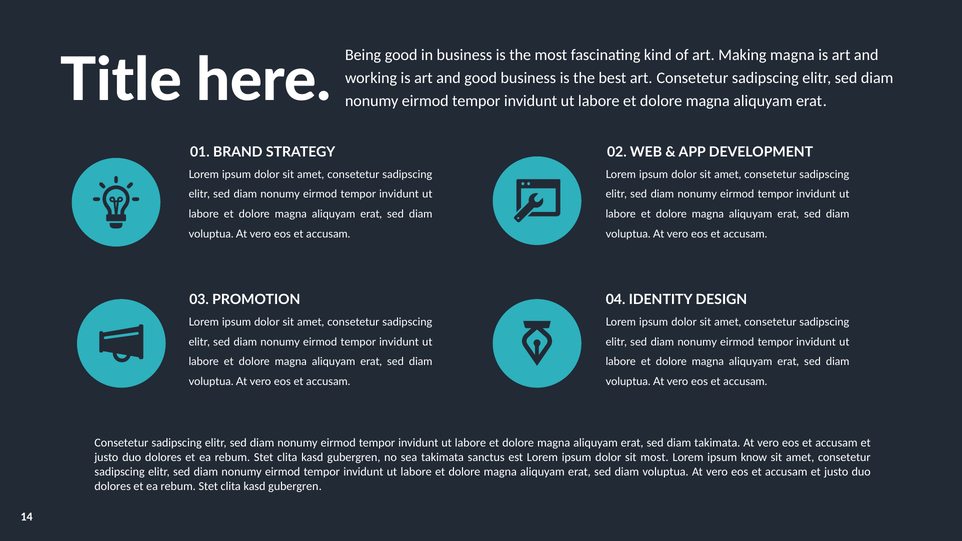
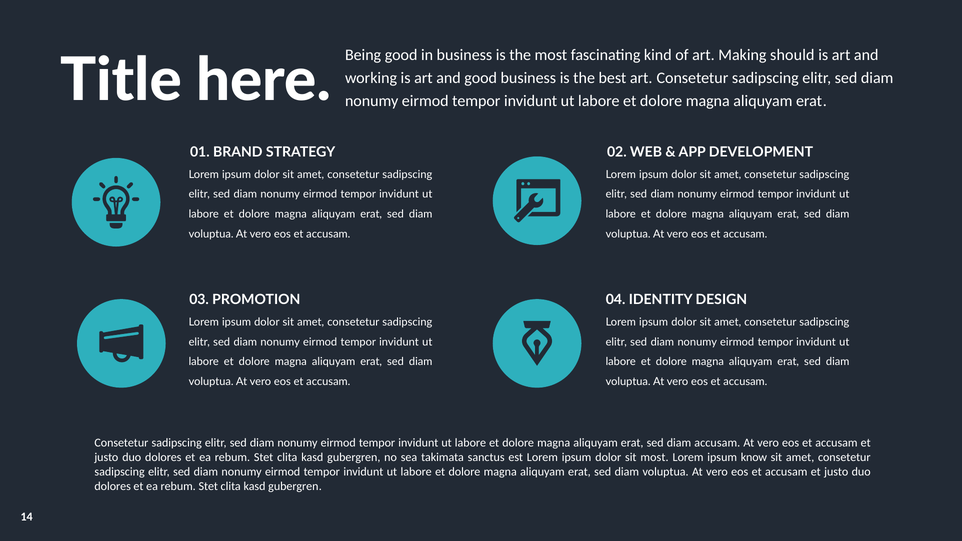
Making magna: magna -> should (792, 55)
diam takimata: takimata -> accusam (717, 443)
